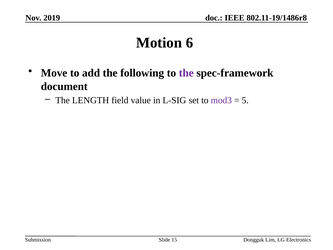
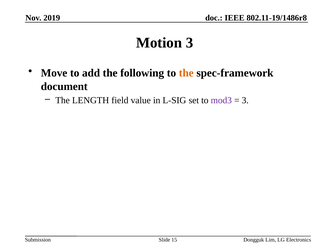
Motion 6: 6 -> 3 (189, 43)
the colour: purple -> orange (186, 73)
5: 5 -> 3 (245, 100)
